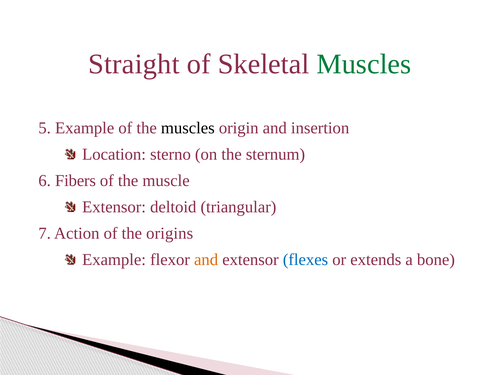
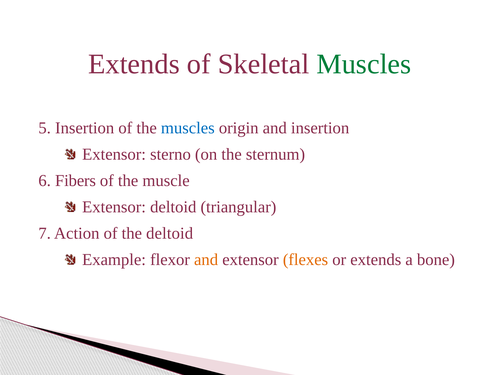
Straight: Straight -> Extends (134, 64)
5 Example: Example -> Insertion (85, 128)
muscles colour: black -> blue (188, 128)
Location: Location -> Extensor (114, 154)
the origins: origins -> deltoid (170, 233)
flexes colour: blue -> orange (305, 260)
